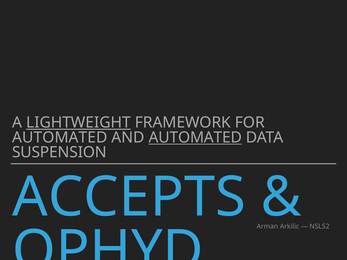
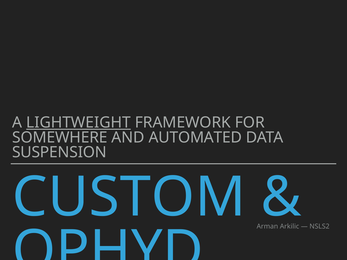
AUTOMATED: AUTOMATED -> SOMEWHERE (60, 138)
AUTOMATED underline: present -> none (195, 138)
ACCEPTS: ACCEPTS -> CUSTOM (129, 197)
